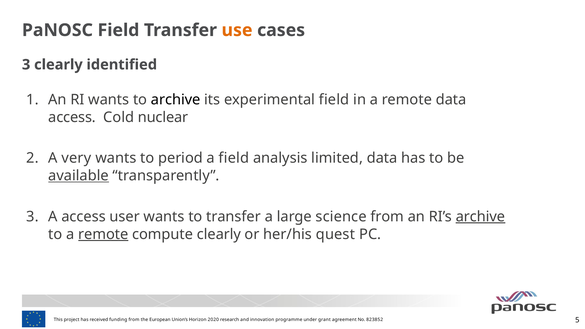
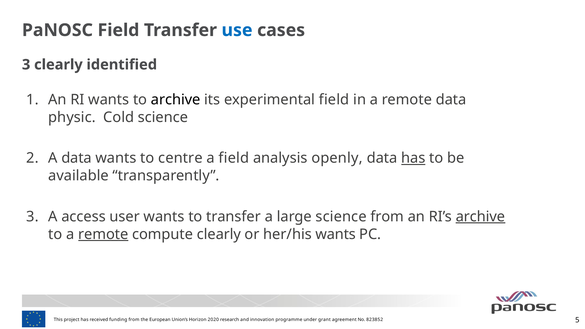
use colour: orange -> blue (237, 30)
access: access -> physic (72, 117)
Cold nuclear: nuclear -> science (163, 117)
A very: very -> data (77, 158)
period: period -> centre (180, 158)
limited: limited -> openly (337, 158)
has underline: none -> present (413, 158)
available underline: present -> none (79, 176)
her/his quest: quest -> wants (336, 234)
